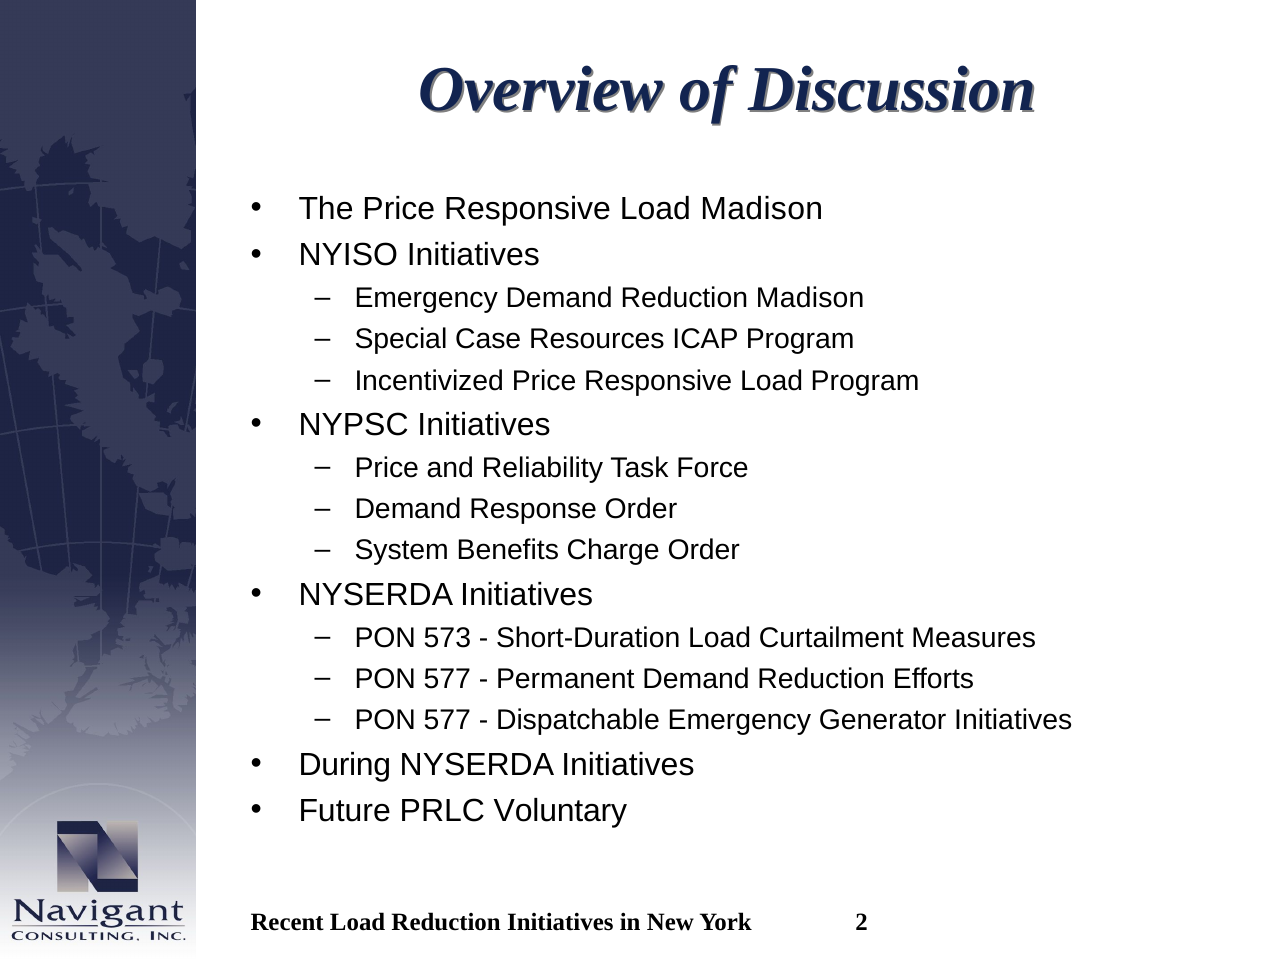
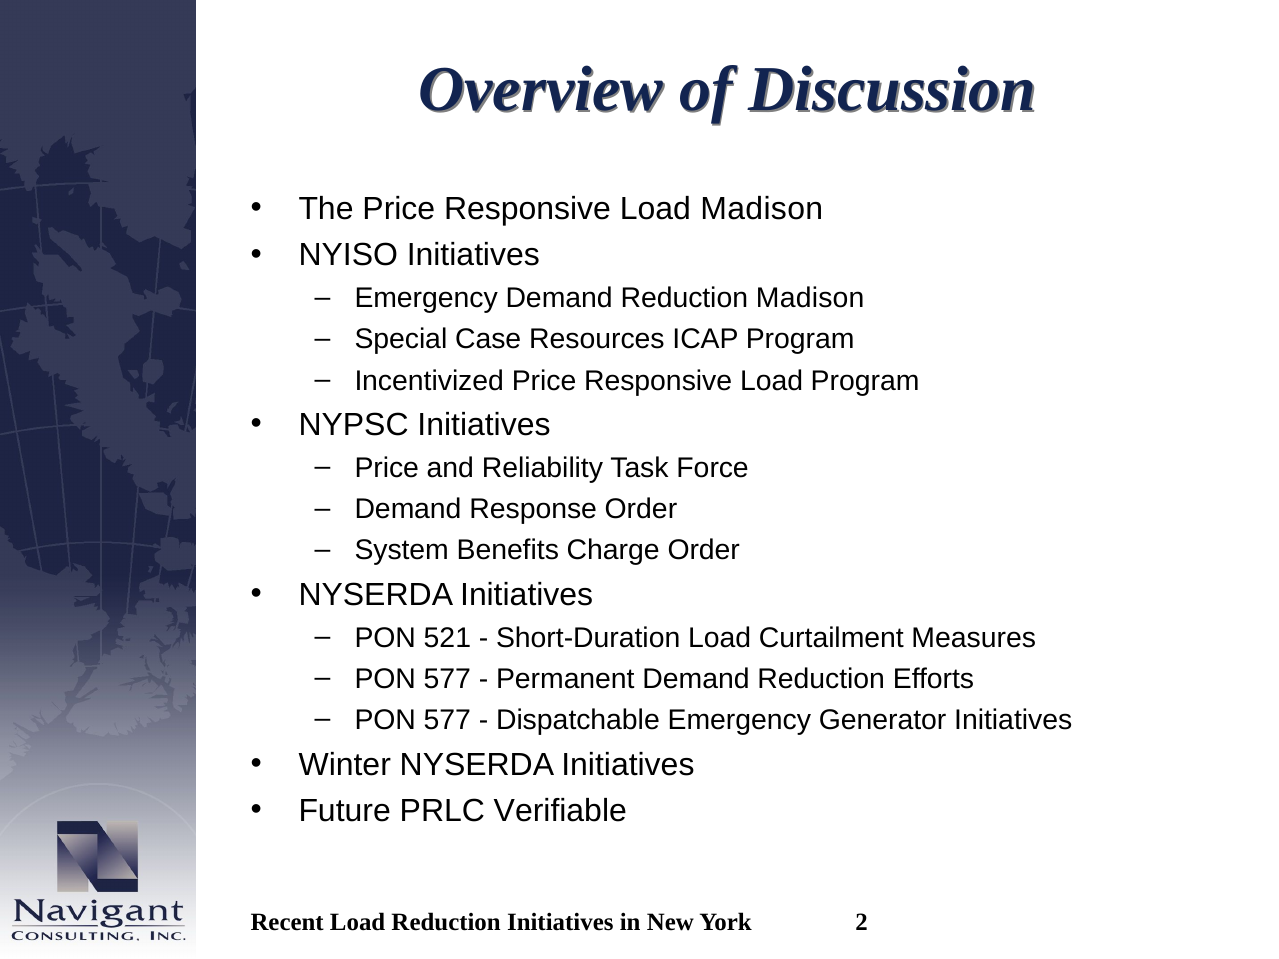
573: 573 -> 521 (447, 638)
During: During -> Winter (345, 765)
Voluntary: Voluntary -> Verifiable (560, 811)
